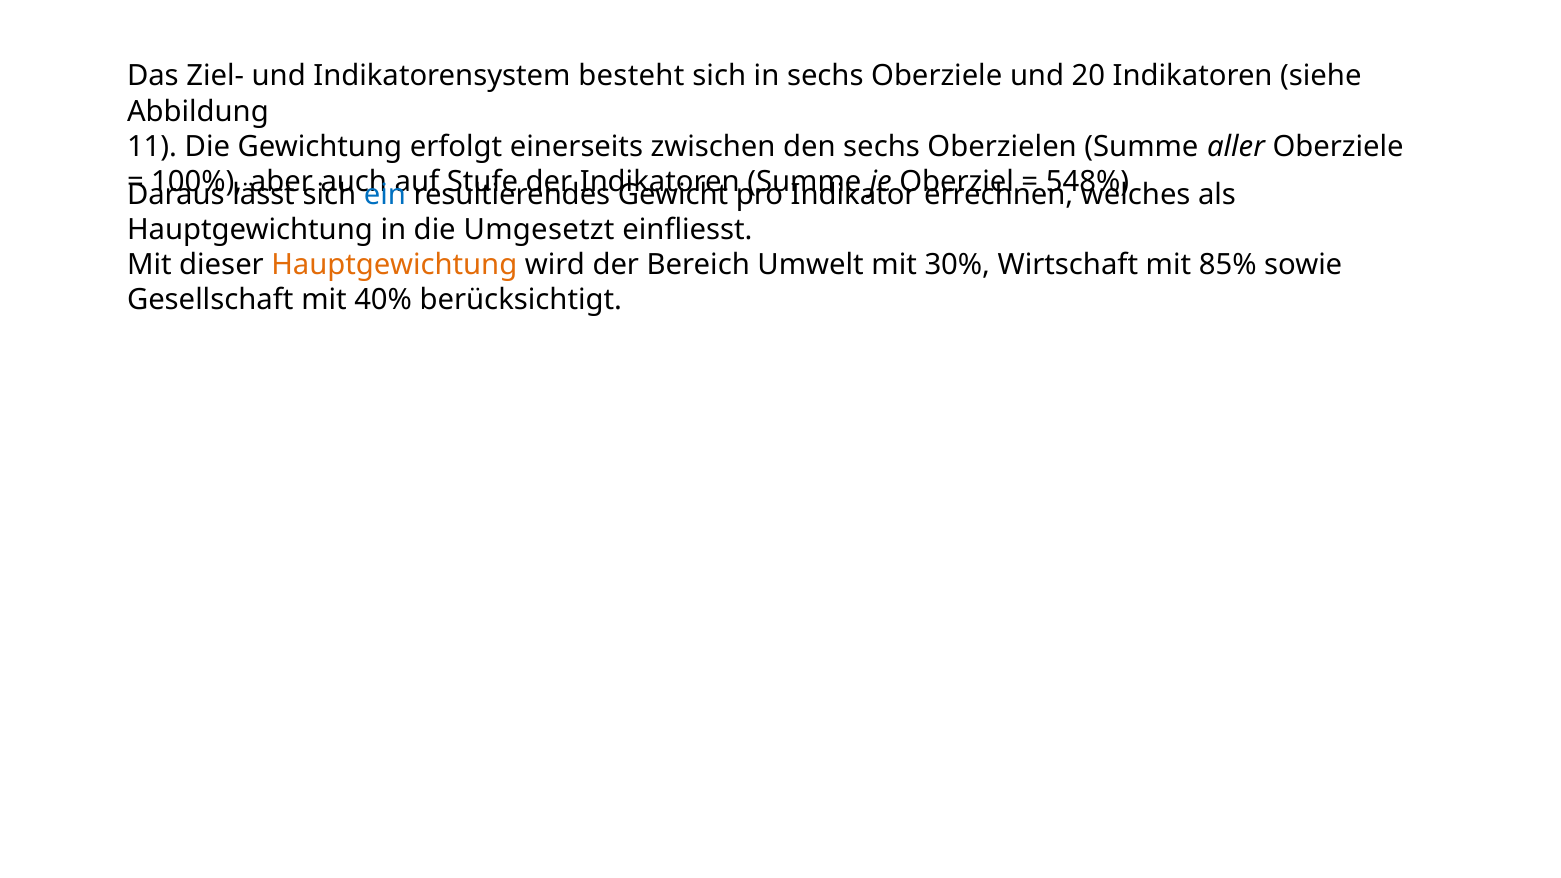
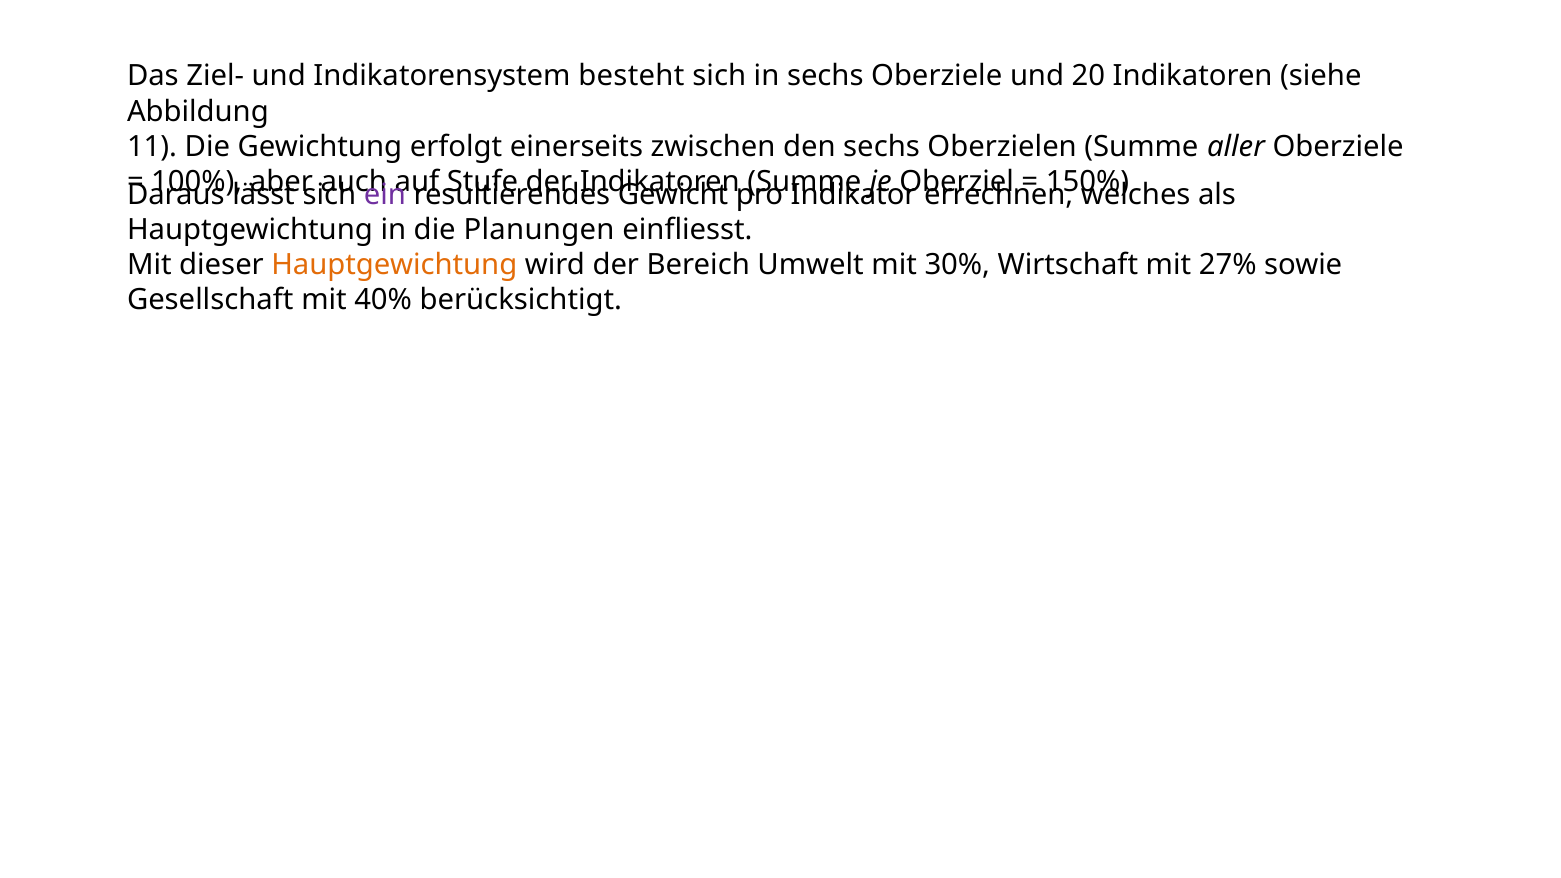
548%: 548% -> 150% (1087, 182)
ein colour: blue -> purple (385, 194)
Umgesetzt: Umgesetzt -> Planungen (539, 230)
85%: 85% -> 27% (1228, 265)
